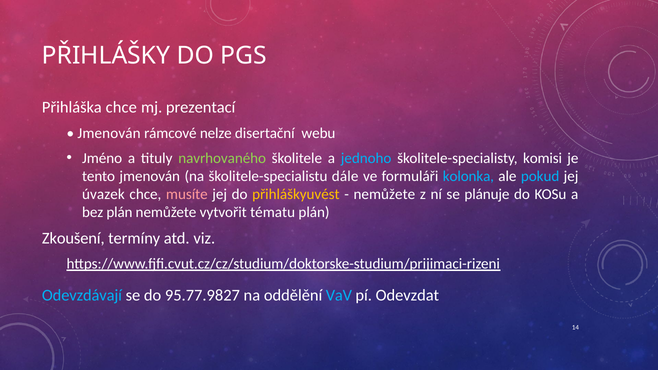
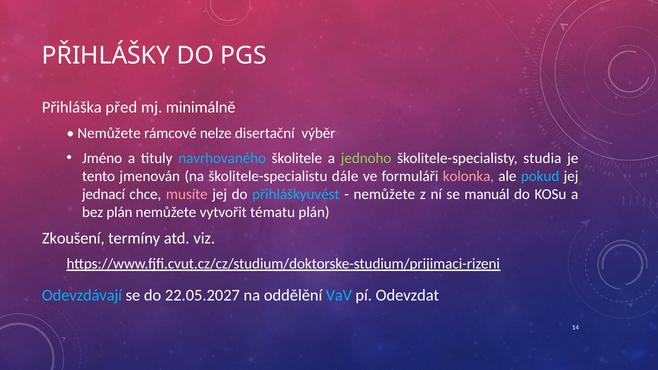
Přihláška chce: chce -> před (121, 108)
prezentací: prezentací -> minimálně (201, 108)
Jmenován: Jmenován -> Nemůžete (109, 133)
webu: webu -> výběr (318, 133)
navrhovaného colour: light green -> light blue (222, 158)
jednoho colour: light blue -> light green (366, 158)
komisi: komisi -> studia (542, 158)
kolonka colour: light blue -> pink (468, 176)
úvazek: úvazek -> jednací (104, 194)
přihláškyuvést colour: yellow -> light blue (296, 194)
plánuje: plánuje -> manuál (487, 194)
95.77.9827: 95.77.9827 -> 22.05.2027 (202, 296)
